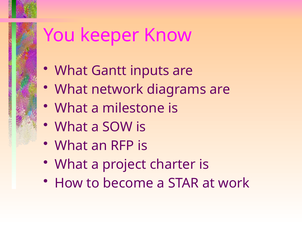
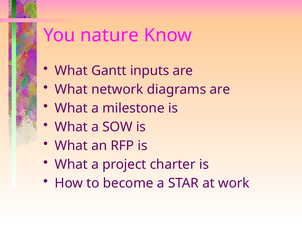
keeper: keeper -> nature (109, 35)
